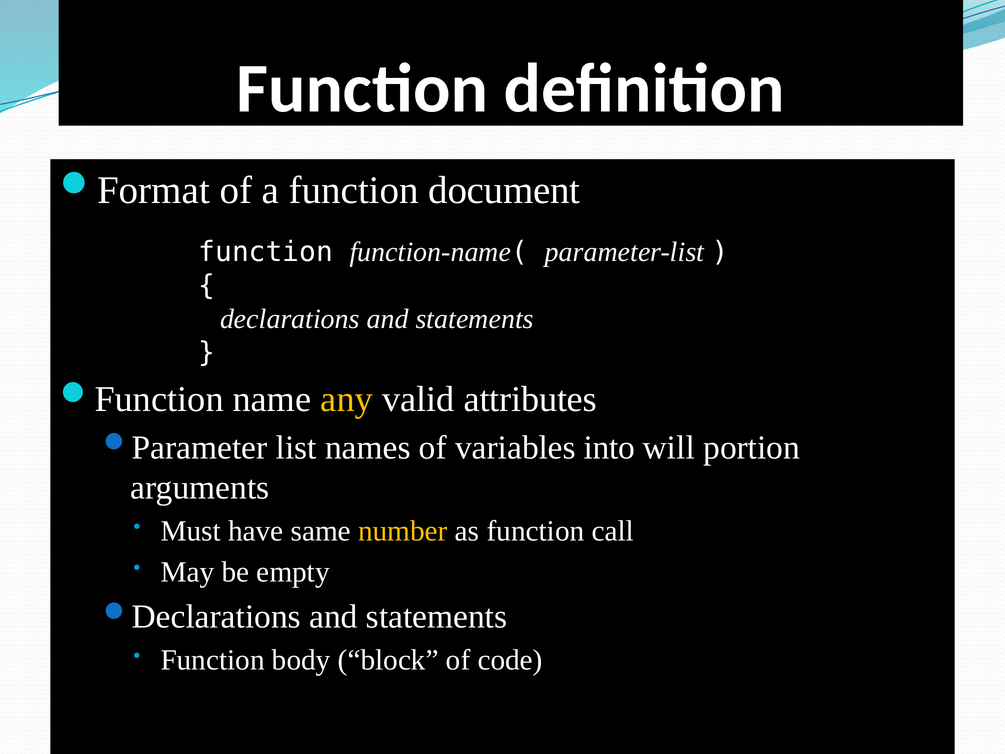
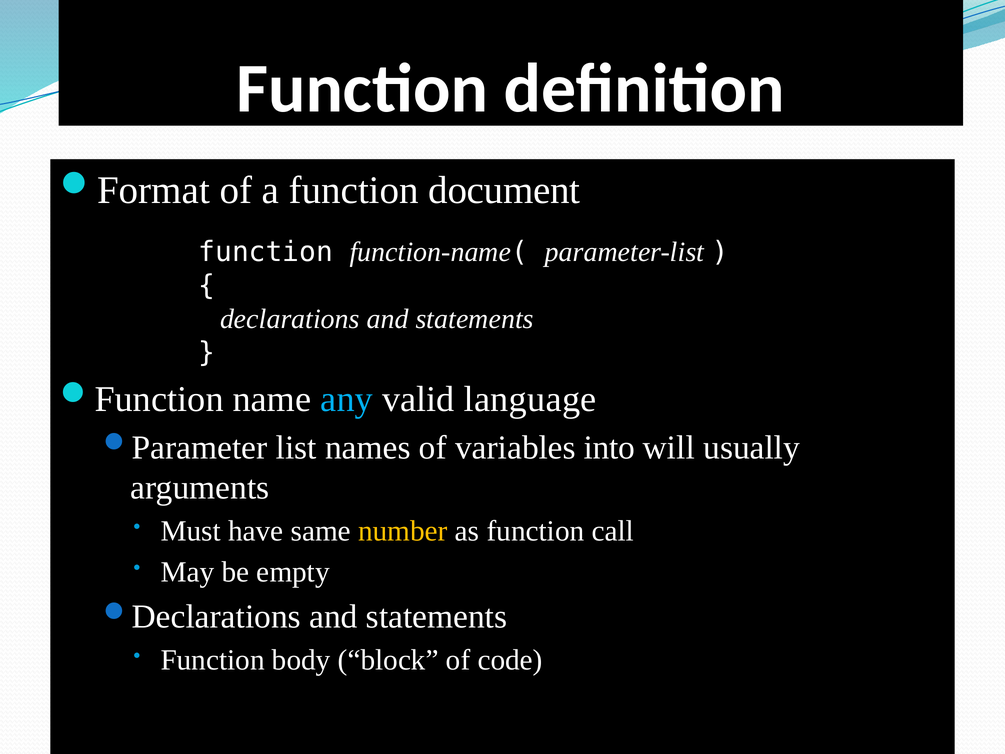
any colour: yellow -> light blue (347, 399)
attributes: attributes -> language (530, 399)
portion: portion -> usually (752, 447)
